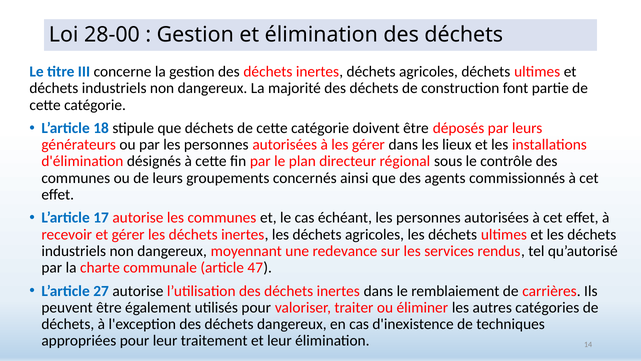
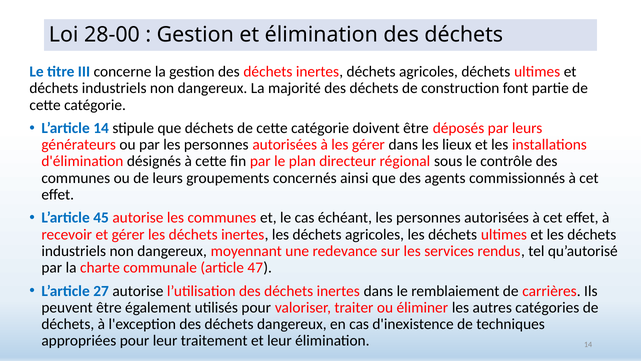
L’article 18: 18 -> 14 (101, 128)
17: 17 -> 45 (101, 218)
